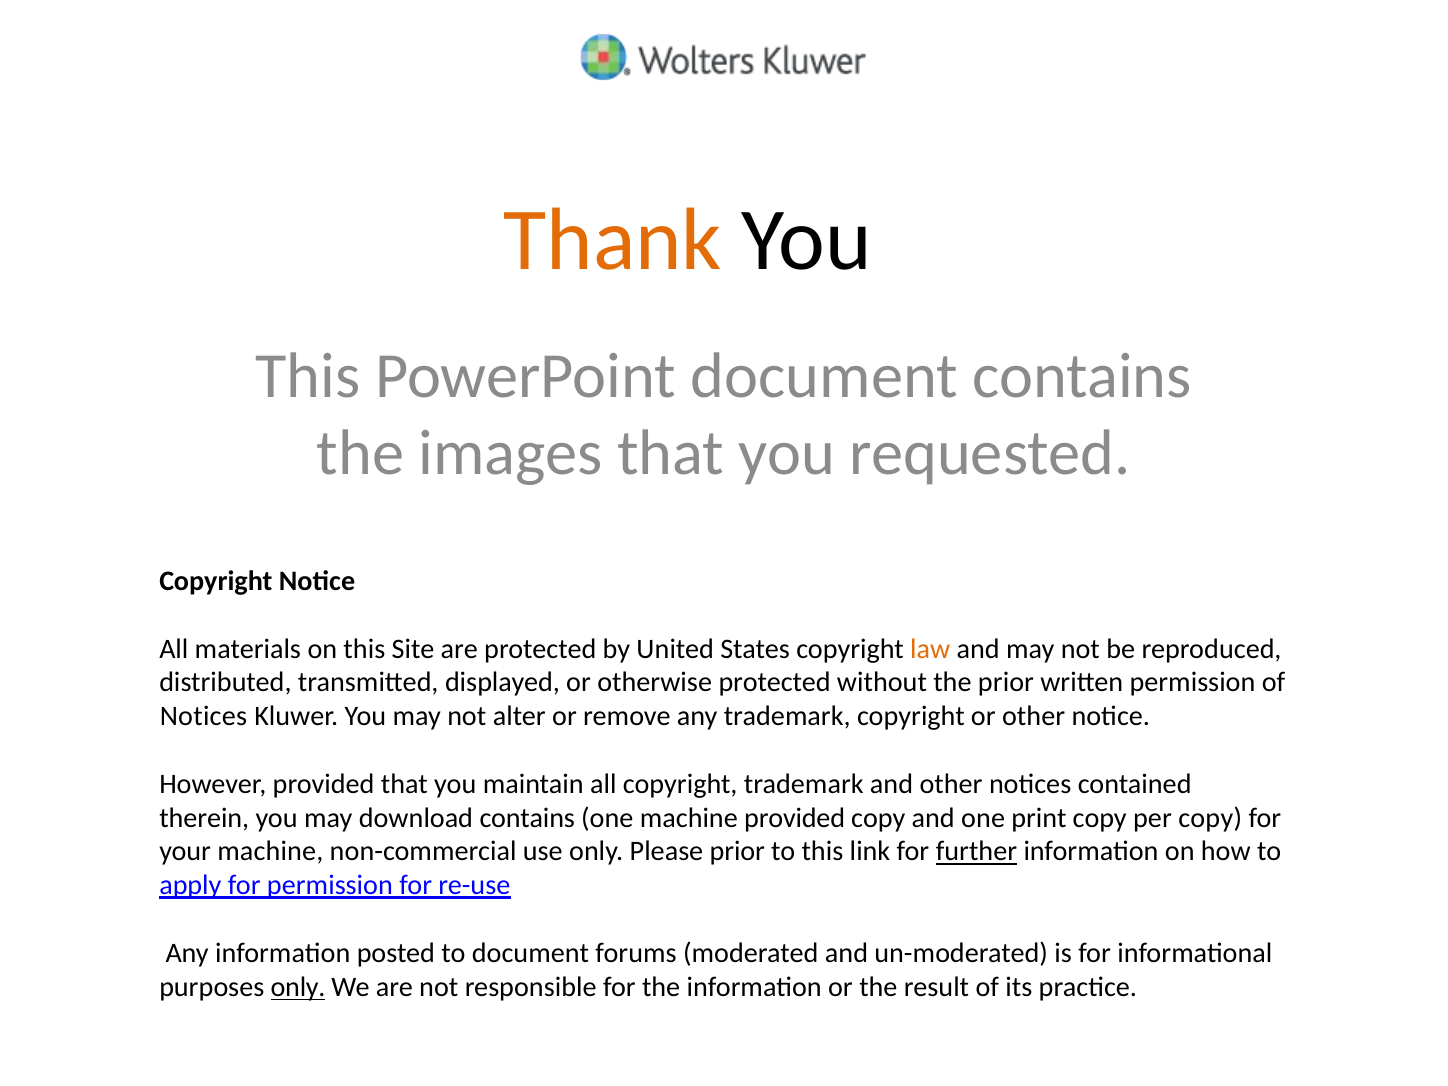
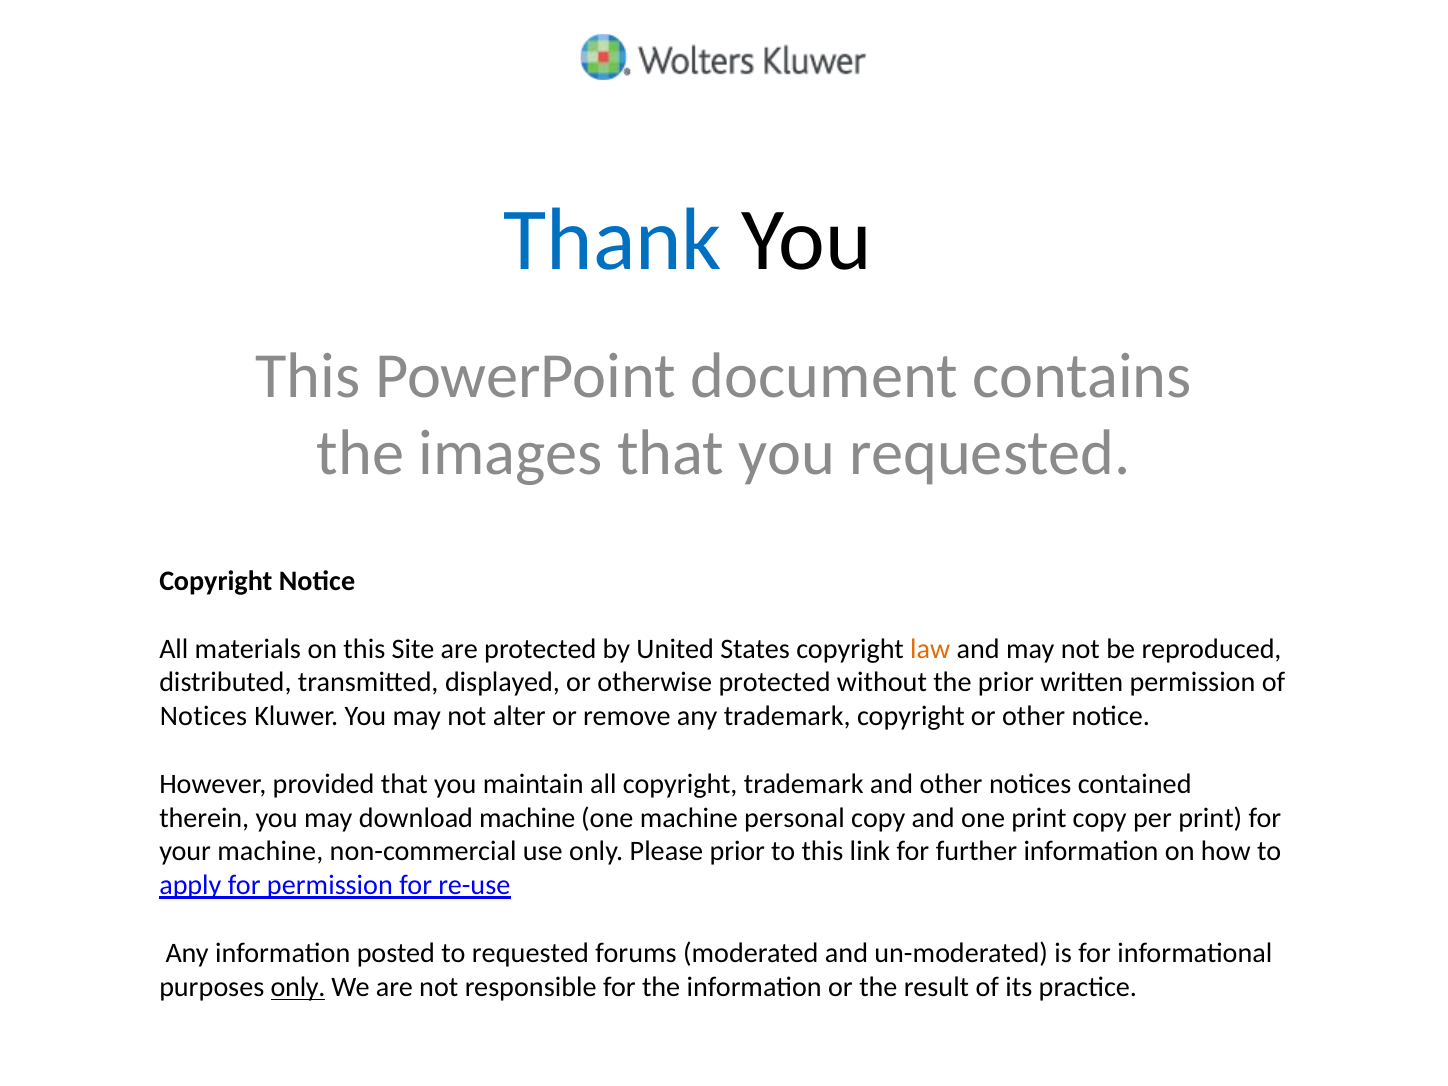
Thank colour: orange -> blue (613, 241)
download contains: contains -> machine (527, 818)
machine provided: provided -> personal (794, 818)
per copy: copy -> print (1210, 818)
further underline: present -> none (976, 852)
to document: document -> requested (530, 954)
